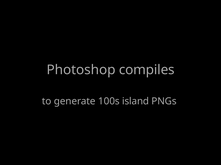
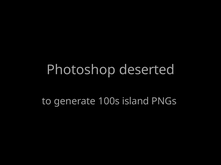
compiles: compiles -> deserted (147, 70)
